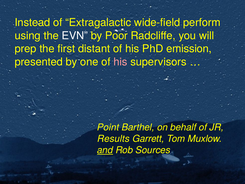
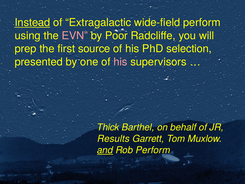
Instead underline: none -> present (32, 23)
EVN colour: white -> pink (75, 36)
distant: distant -> source (94, 49)
emission: emission -> selection (189, 49)
Point: Point -> Thick (108, 127)
Rob Sources: Sources -> Perform (153, 150)
